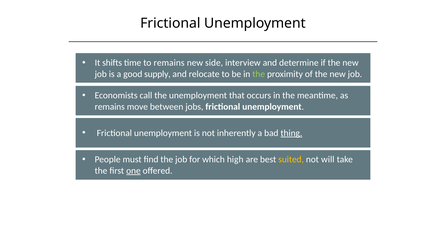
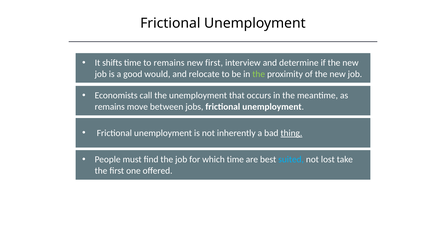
new side: side -> first (214, 63)
supply: supply -> would (157, 74)
which high: high -> time (235, 160)
suited colour: yellow -> light blue (291, 160)
will: will -> lost (328, 160)
one underline: present -> none (133, 171)
